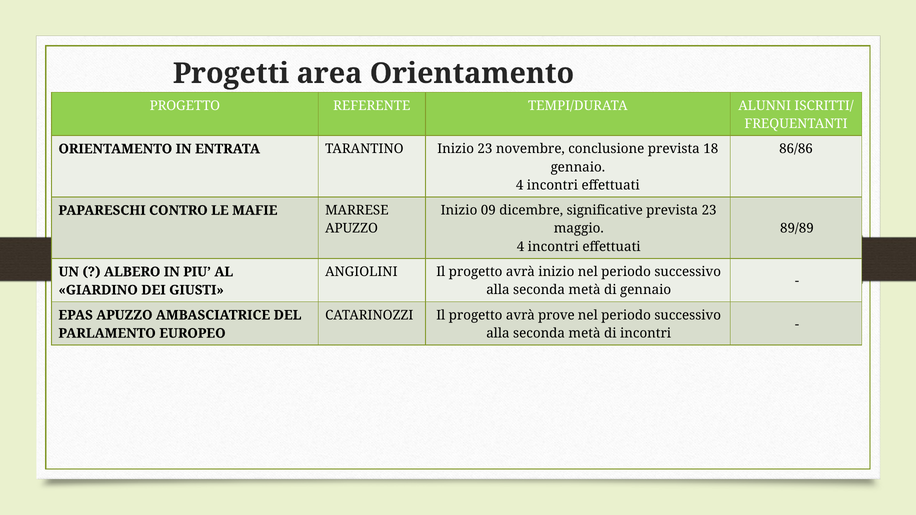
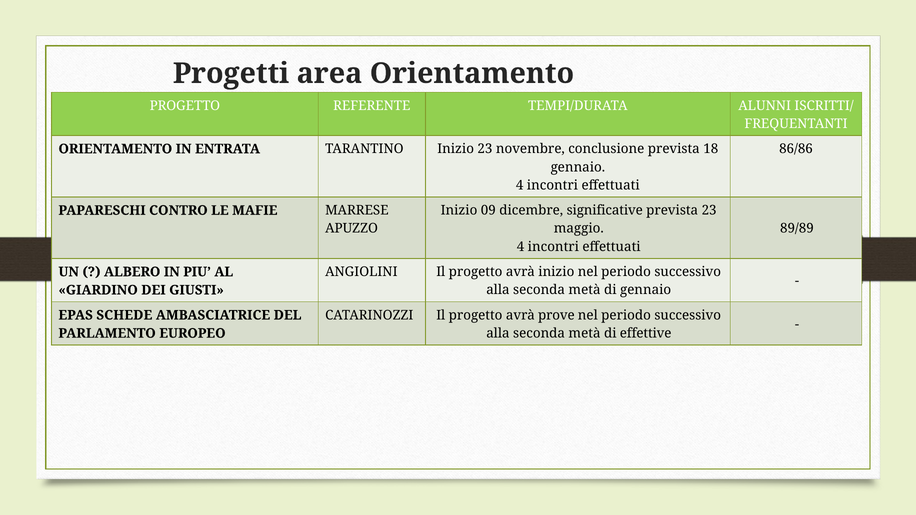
EPAS APUZZO: APUZZO -> SCHEDE (124, 315)
di incontri: incontri -> effettive (646, 333)
